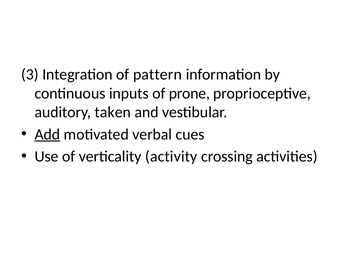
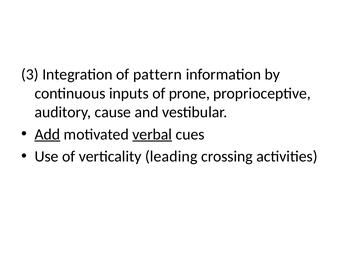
taken: taken -> cause (113, 112)
verbal underline: none -> present (152, 134)
activity: activity -> leading (171, 156)
